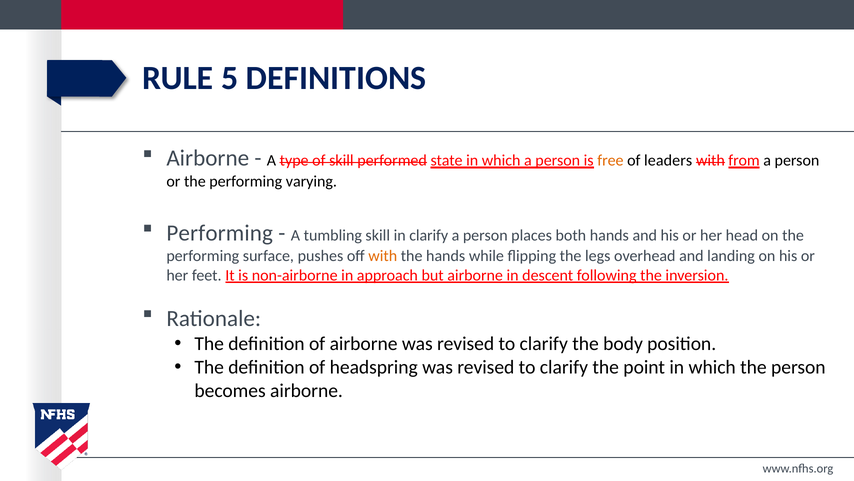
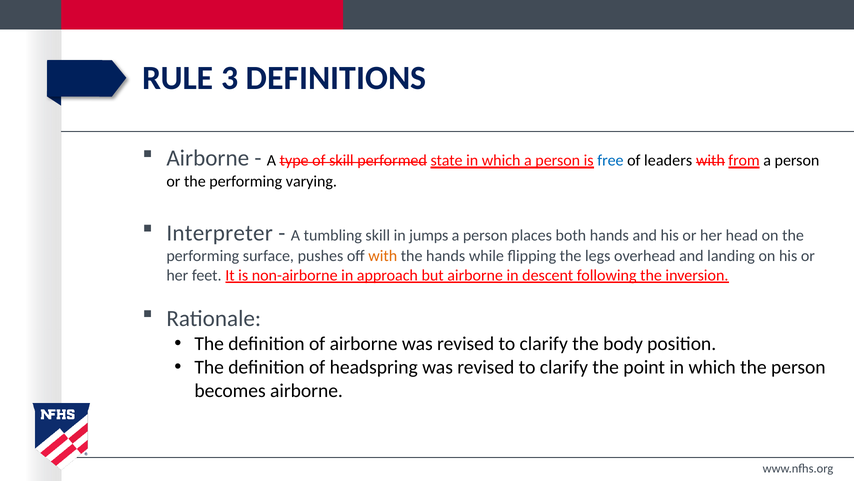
5: 5 -> 3 (230, 78)
free colour: orange -> blue (610, 160)
Performing: Performing -> Interpreter (220, 233)
in clarify: clarify -> jumps (429, 235)
